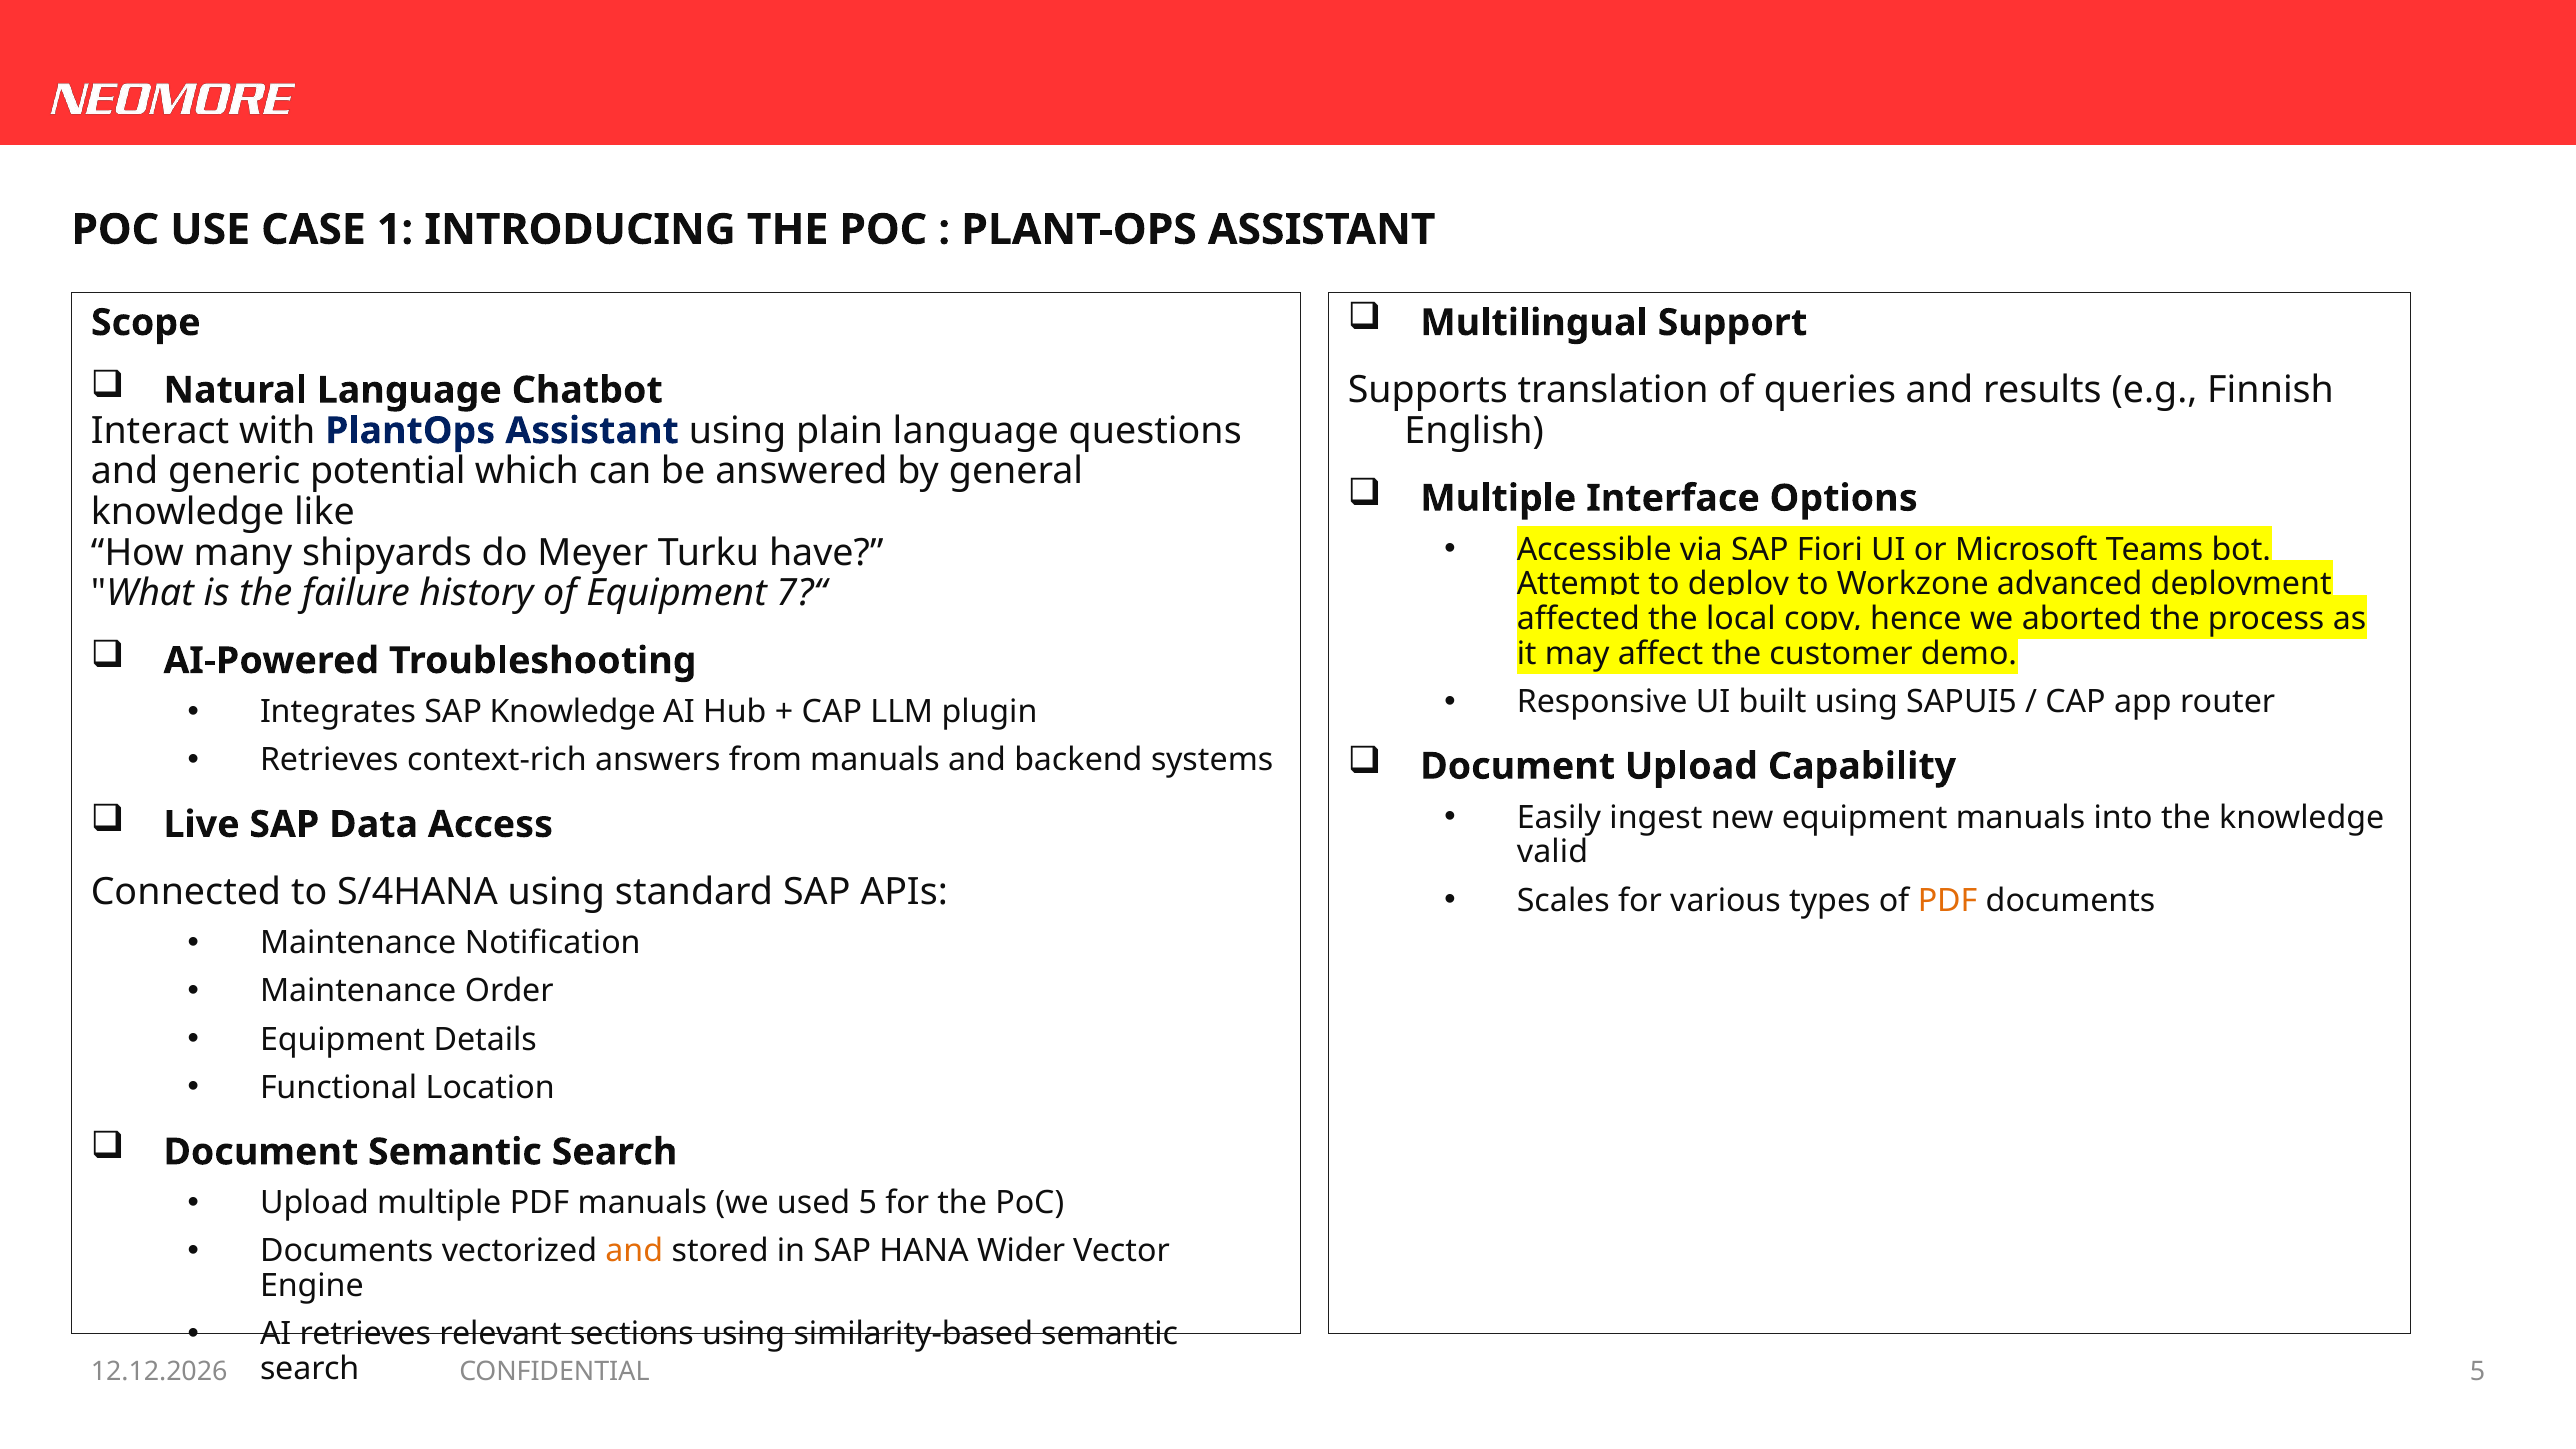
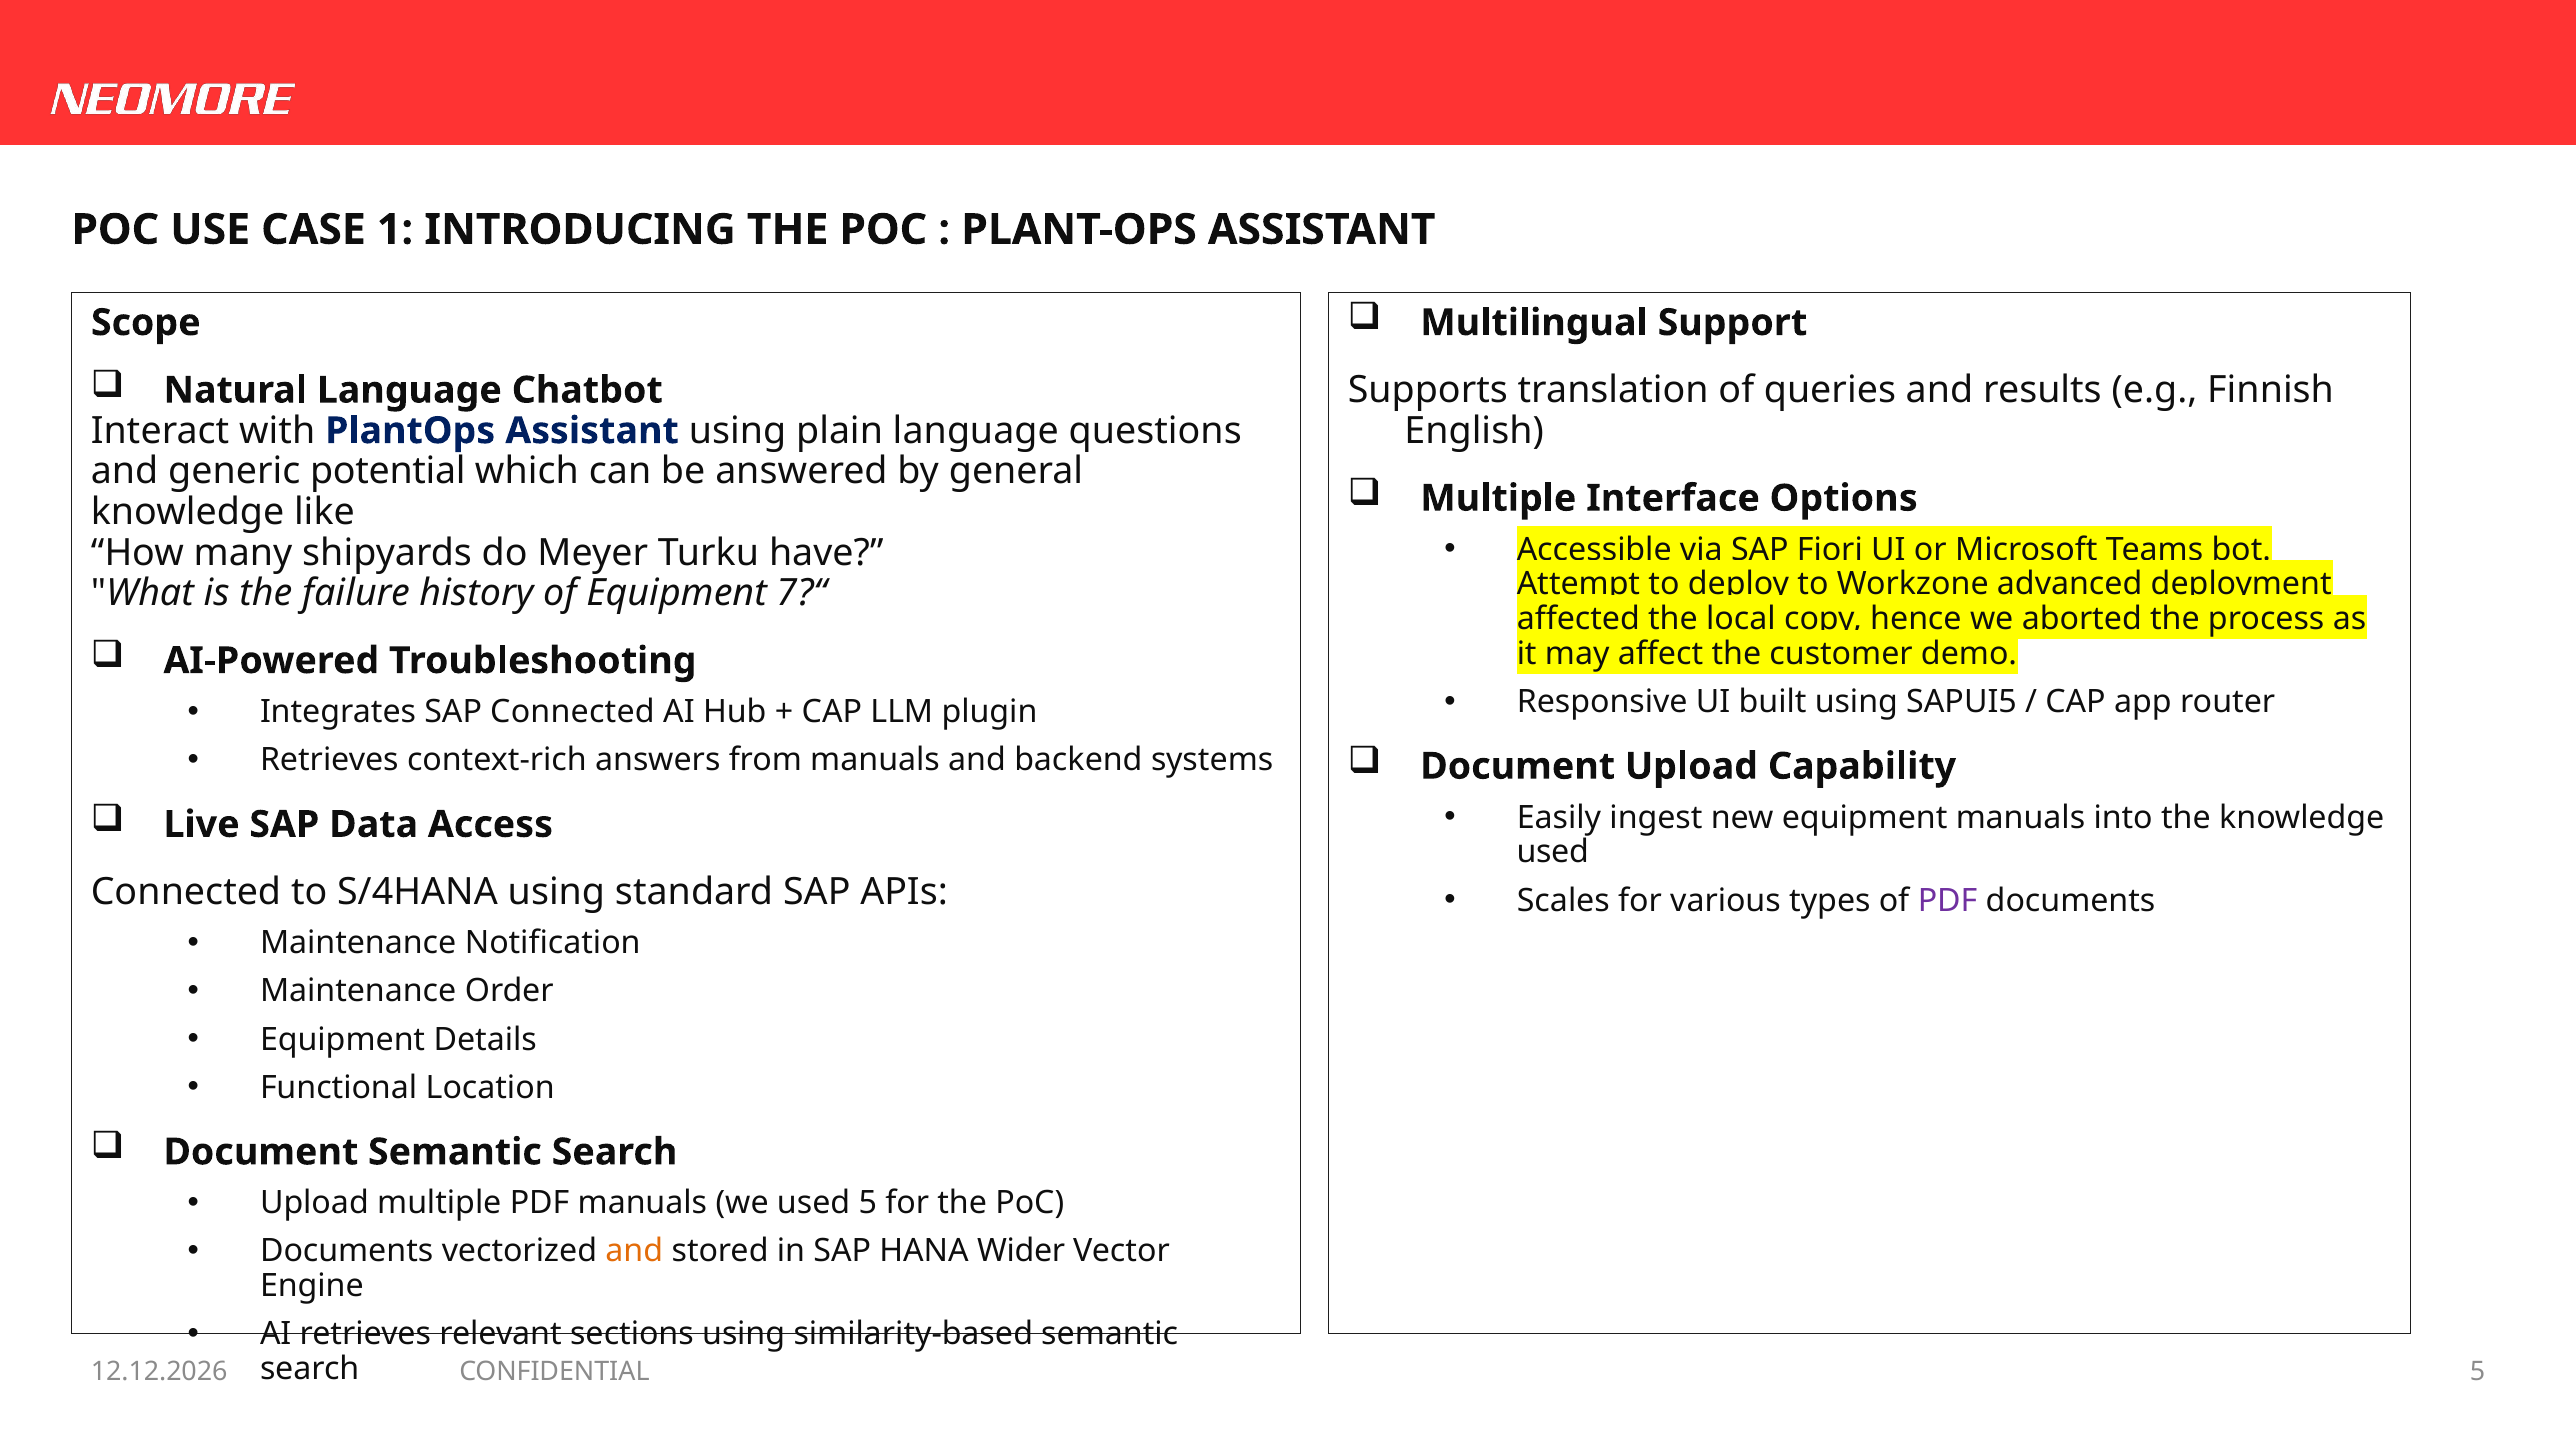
SAP Knowledge: Knowledge -> Connected (572, 712)
valid: valid -> used (1553, 852)
PDF colour: orange -> purple (1948, 900)
